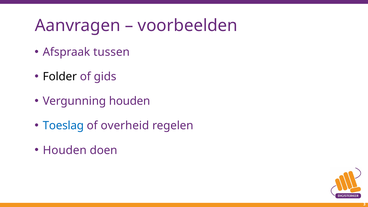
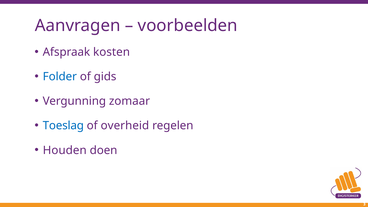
tussen: tussen -> kosten (112, 52)
Folder colour: black -> blue (60, 77)
Vergunning houden: houden -> zomaar (129, 101)
